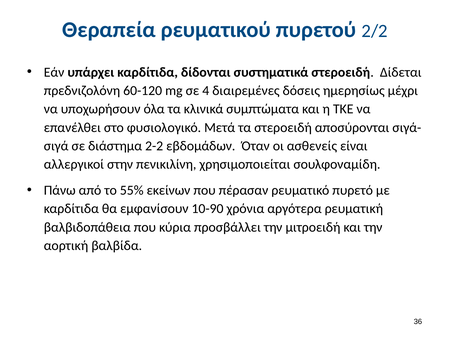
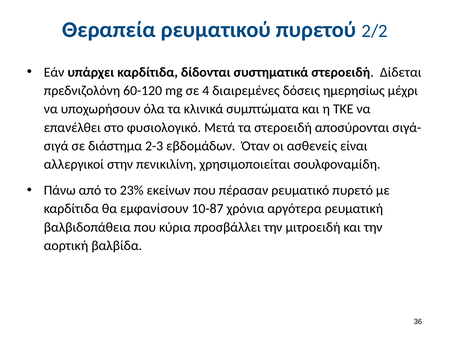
2-2: 2-2 -> 2-3 (154, 146)
55%: 55% -> 23% (132, 190)
10-90: 10-90 -> 10-87 (208, 209)
